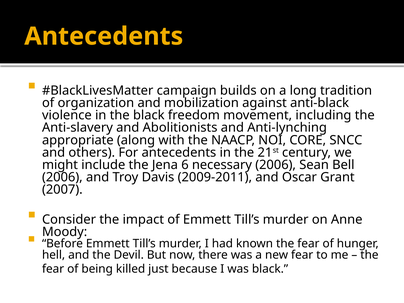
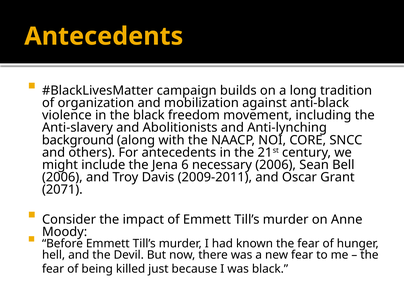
appropriate: appropriate -> background (78, 140)
2007: 2007 -> 2071 (62, 190)
